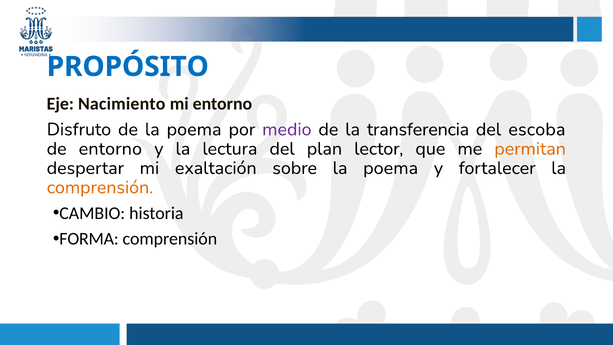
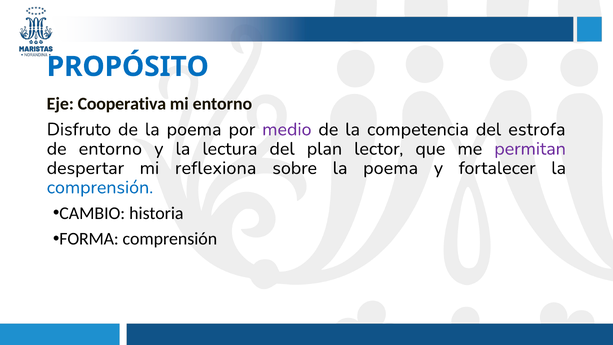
Nacimiento: Nacimiento -> Cooperativa (122, 104)
transferencia: transferencia -> competencia (418, 129)
escoba: escoba -> estrofa (537, 129)
permitan colour: orange -> purple (530, 149)
exaltación: exaltación -> reflexiona (216, 168)
comprensión colour: orange -> blue (100, 187)
